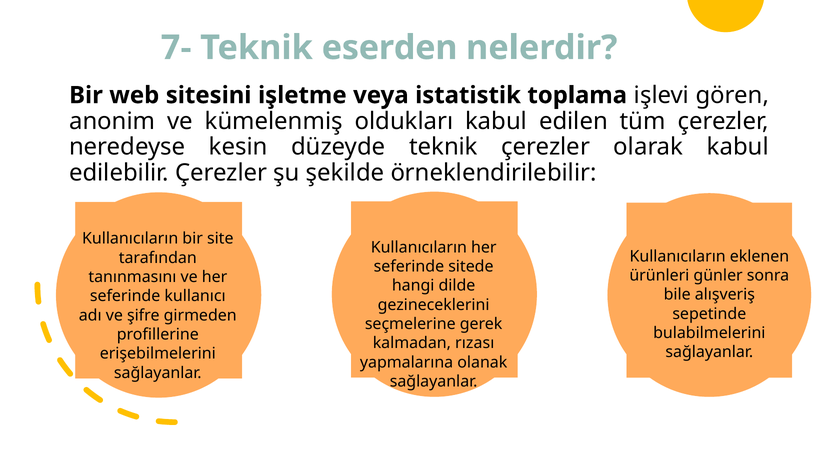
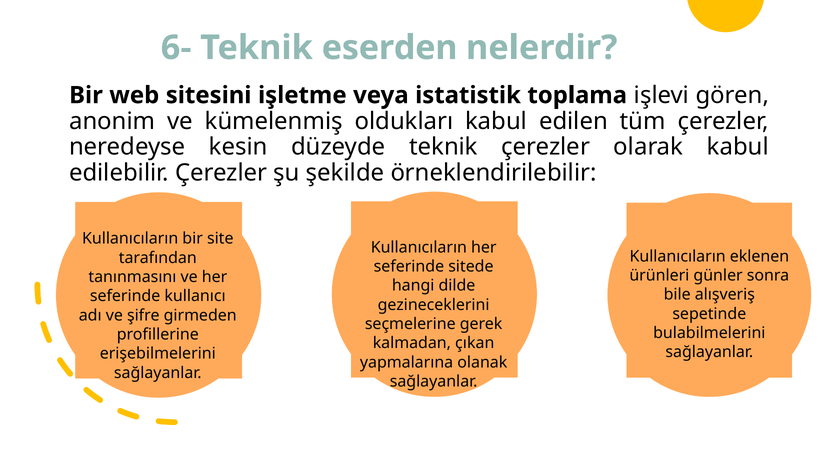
7-: 7- -> 6- (176, 48)
rızası: rızası -> çıkan (475, 343)
